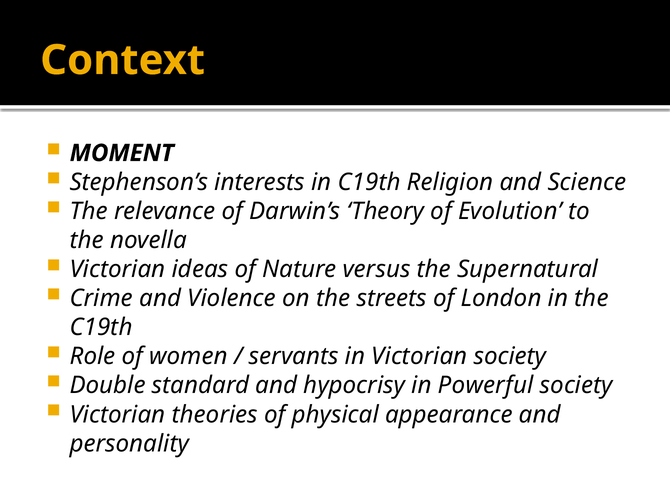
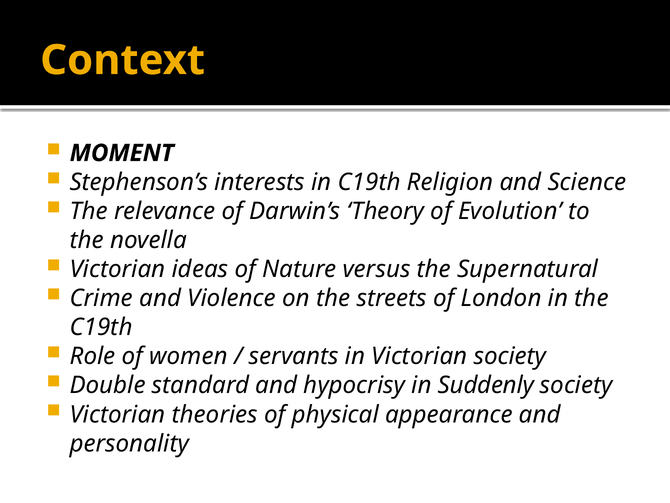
Powerful: Powerful -> Suddenly (486, 385)
